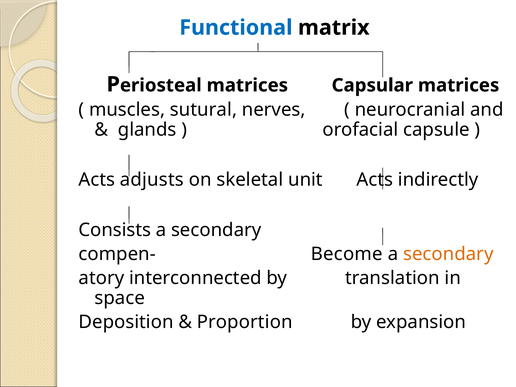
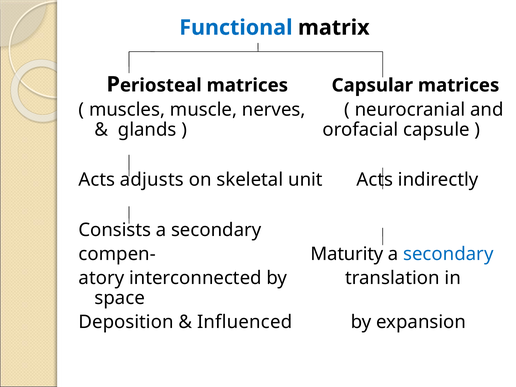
sutural: sutural -> muscle (204, 110)
Become: Become -> Maturity (347, 254)
secondary colour: orange -> blue (448, 254)
Proportion: Proportion -> Influenced (245, 322)
